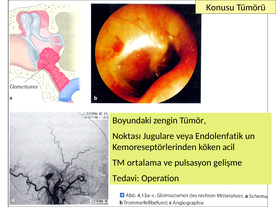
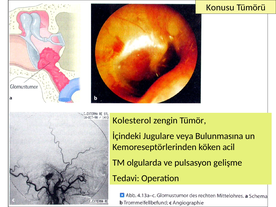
Boyundaki: Boyundaki -> Kolesterol (132, 120)
Noktası: Noktası -> İçindeki (127, 136)
Endolenfatik: Endolenfatik -> Bulunmasına (219, 136)
ortalama: ortalama -> olgularda (144, 163)
